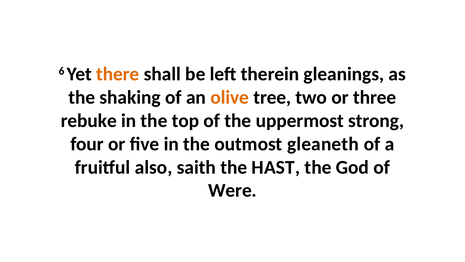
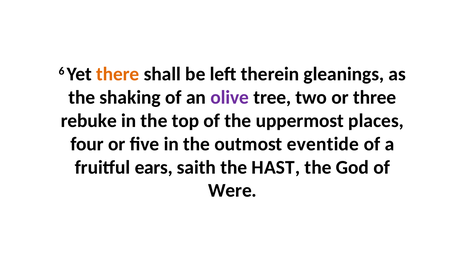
olive colour: orange -> purple (230, 97)
strong: strong -> places (376, 120)
gleaneth: gleaneth -> eventide (323, 144)
also: also -> ears (154, 167)
